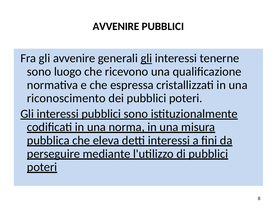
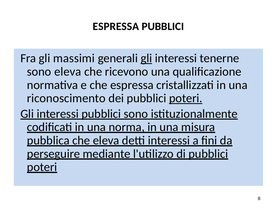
AVVENIRE: AVVENIRE -> ESPRESSA (116, 26)
gli avvenire: avvenire -> massimi (74, 58)
sono luogo: luogo -> eleva (68, 72)
poteri underline: none -> present (186, 98)
